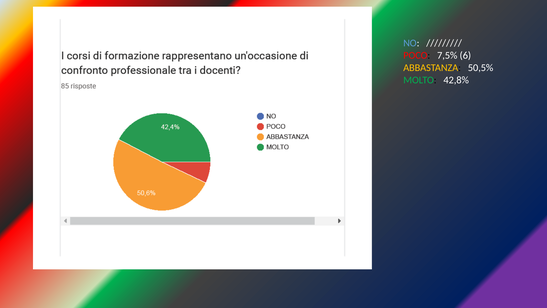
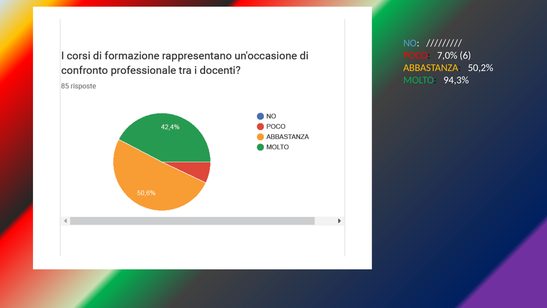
7,5%: 7,5% -> 7,0% (447, 55)
50,5%: 50,5% -> 50,2% (481, 68)
42,8%: 42,8% -> 94,3% (456, 80)
